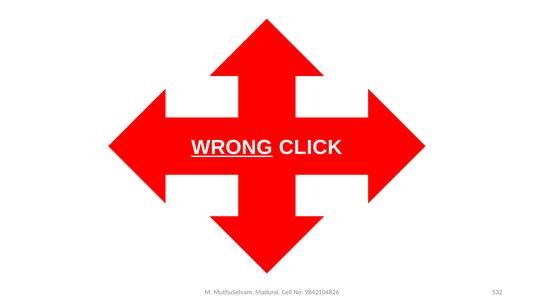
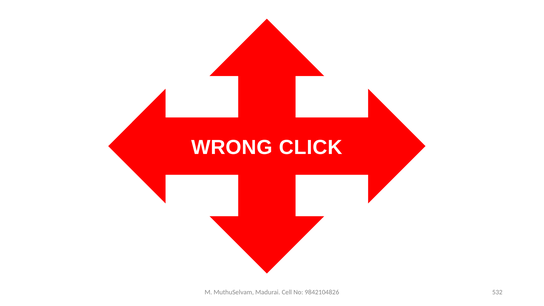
WRONG underline: present -> none (232, 148)
